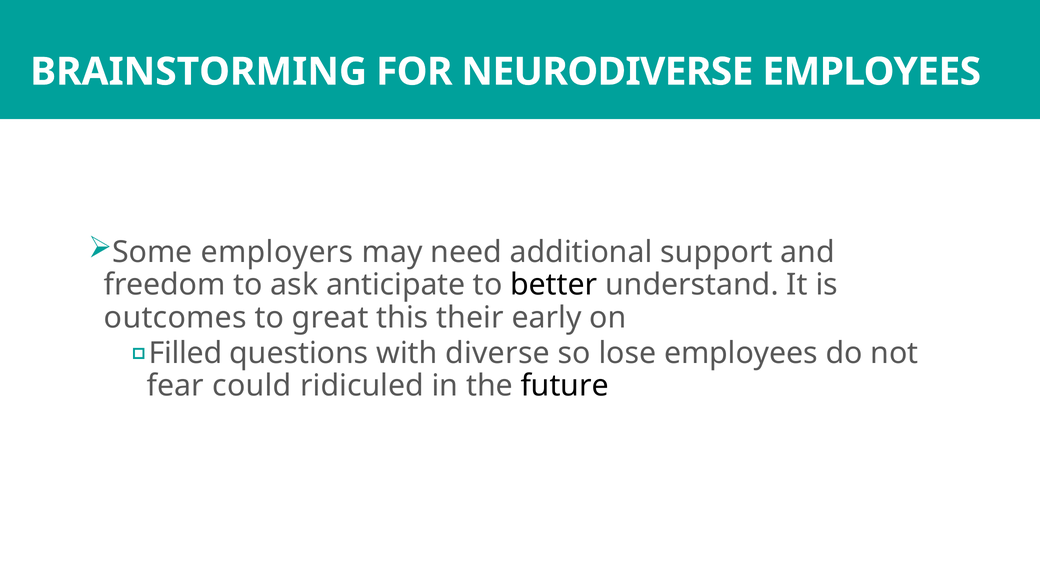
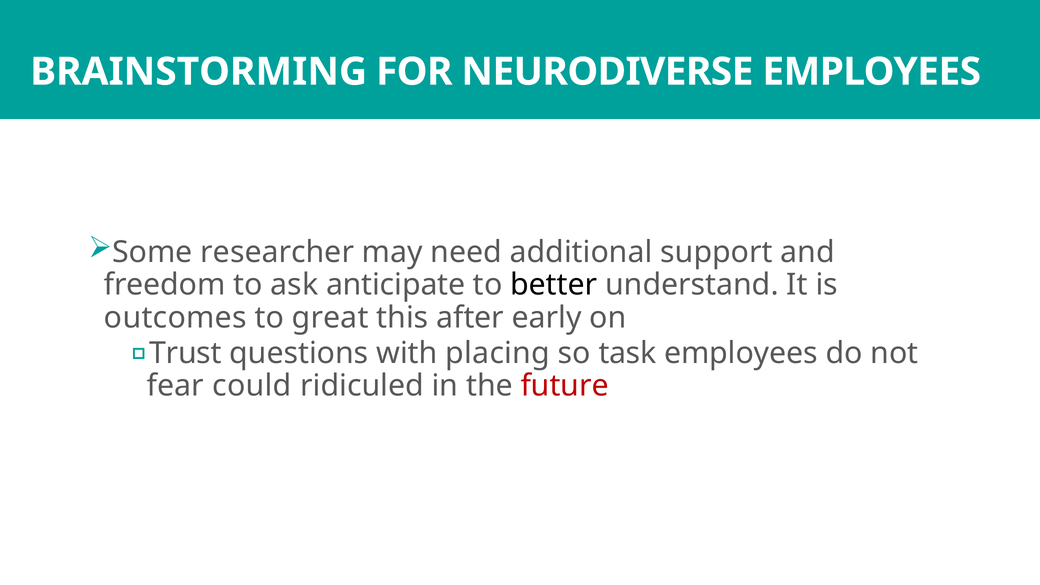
employers: employers -> researcher (277, 252)
their: their -> after (470, 318)
Filled: Filled -> Trust (185, 353)
diverse: diverse -> placing (498, 353)
lose: lose -> task (628, 353)
future colour: black -> red (565, 386)
